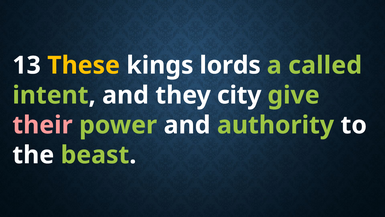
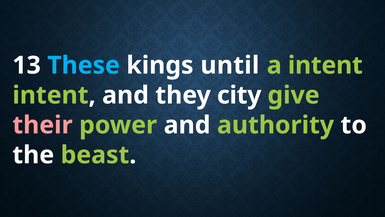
These colour: yellow -> light blue (84, 65)
lords: lords -> until (230, 65)
a called: called -> intent (325, 65)
